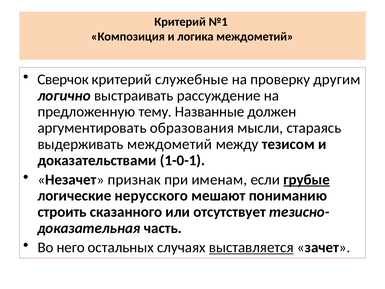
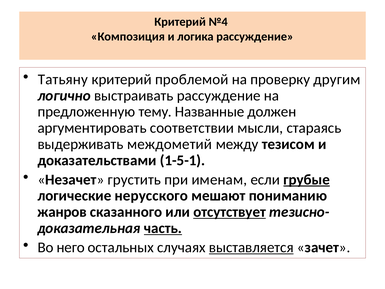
№1: №1 -> №4 (218, 22)
логика междометий: междометий -> рассуждение (255, 36)
Сверчок: Сверчок -> Татьяну (63, 79)
служебные: служебные -> проблемой (192, 79)
образования: образования -> соответствии (192, 128)
1-0-1: 1-0-1 -> 1-5-1 (182, 160)
признак: признак -> грустить (134, 179)
строить: строить -> жанров (62, 212)
отсутствует underline: none -> present (230, 212)
часть underline: none -> present (163, 228)
